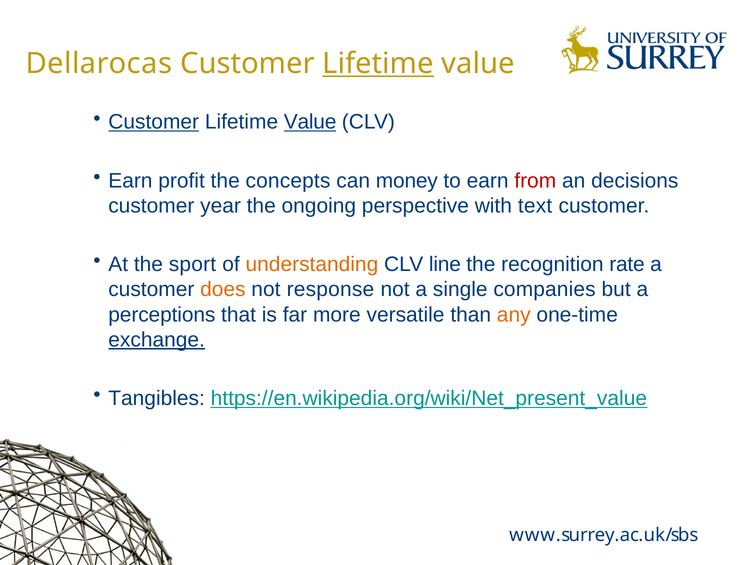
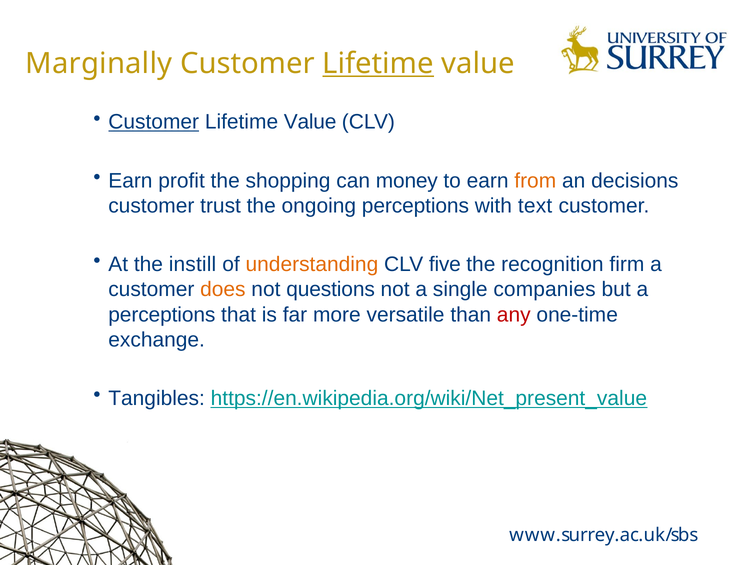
Dellarocas: Dellarocas -> Marginally (99, 64)
Value underline: present -> none (310, 122)
concepts: concepts -> shopping (288, 181)
from colour: red -> orange (535, 181)
year: year -> trust (221, 206)
ongoing perspective: perspective -> perceptions (415, 206)
sport: sport -> instill (192, 264)
line: line -> five (445, 264)
rate: rate -> firm (627, 264)
response: response -> questions (331, 289)
any colour: orange -> red (514, 314)
exchange underline: present -> none (157, 340)
